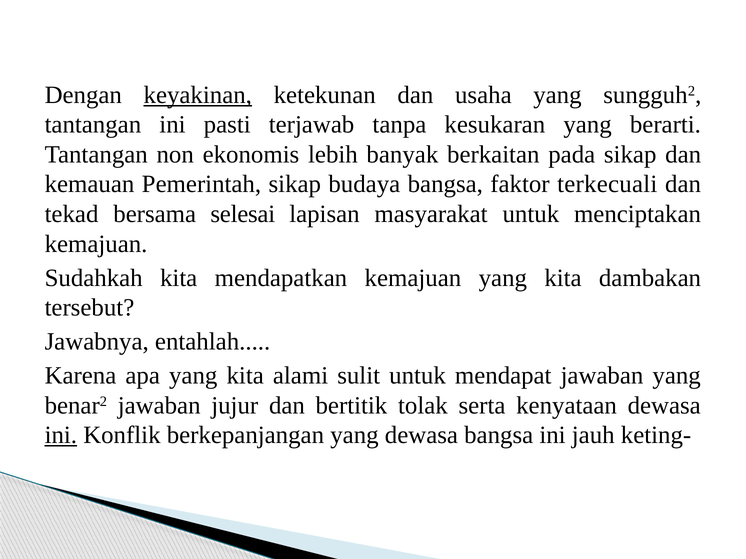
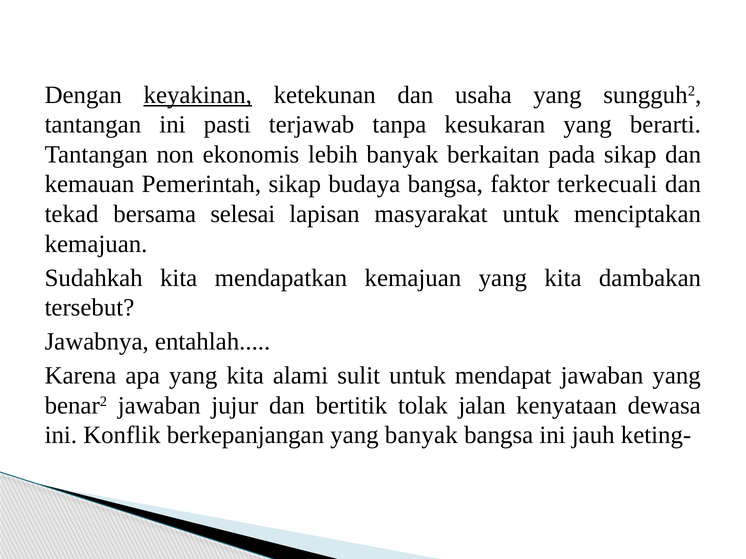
serta: serta -> jalan (482, 406)
ini underline: present -> none (61, 436)
yang dewasa: dewasa -> banyak (421, 436)
